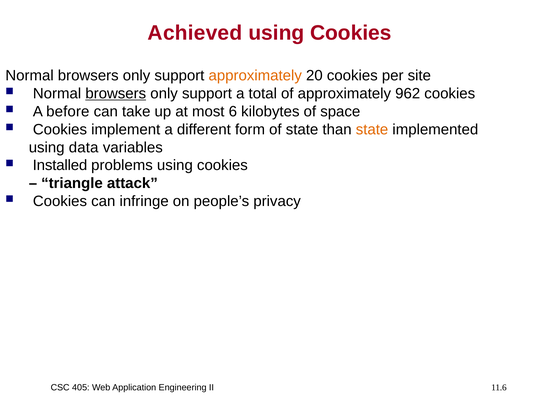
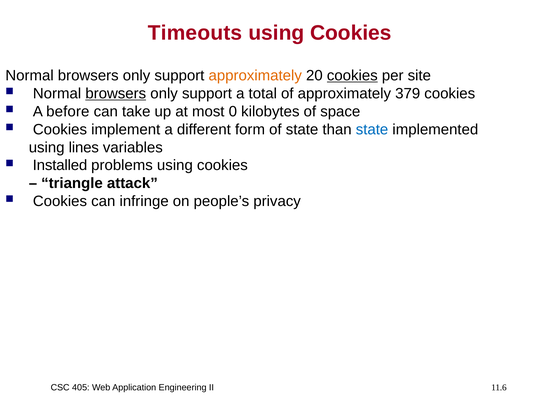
Achieved: Achieved -> Timeouts (195, 33)
cookies underline: none -> present (352, 76)
962: 962 -> 379 (408, 94)
6: 6 -> 0 (233, 112)
state colour: orange -> blue (372, 130)
data: data -> lines (84, 148)
